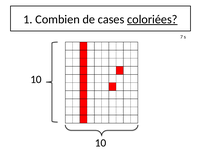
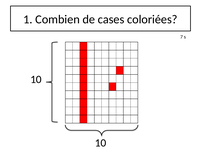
coloriées underline: present -> none (152, 19)
